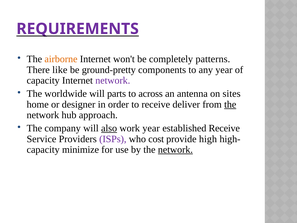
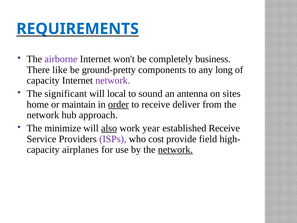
REQUIREMENTS colour: purple -> blue (78, 29)
airborne colour: orange -> purple (61, 59)
patterns: patterns -> business (213, 59)
any year: year -> long (224, 70)
worldwide: worldwide -> significant (66, 94)
parts: parts -> local (117, 94)
across: across -> sound (151, 94)
designer: designer -> maintain (79, 104)
order underline: none -> present (118, 104)
the underline: present -> none (230, 104)
company: company -> minimize (63, 128)
high: high -> field (208, 139)
minimize: minimize -> airplanes (80, 150)
